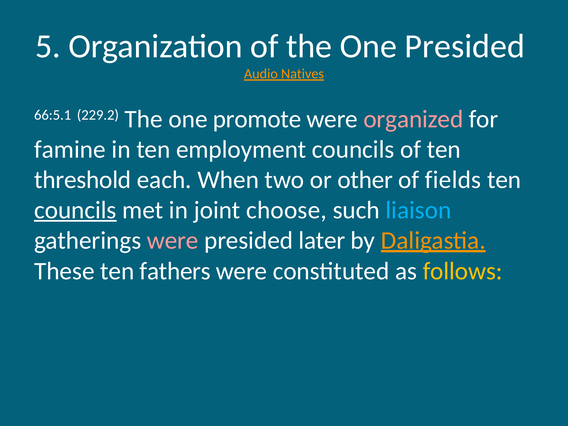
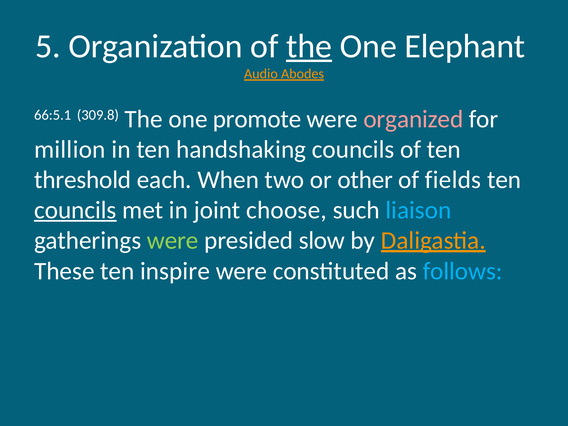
the underline: none -> present (309, 46)
One Presided: Presided -> Elephant (465, 46)
Natives: Natives -> Abodes (303, 74)
229.2: 229.2 -> 309.8 (98, 115)
famine: famine -> million (70, 149)
employment: employment -> handshaking (241, 149)
were colour: pink -> light green (173, 240)
later: later -> slow (322, 240)
fathers: fathers -> inspire (175, 271)
follows colour: yellow -> light blue (463, 271)
